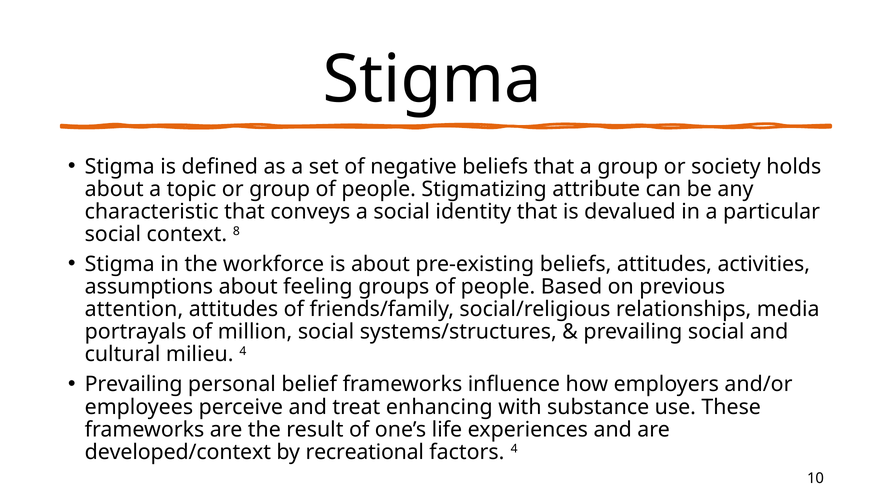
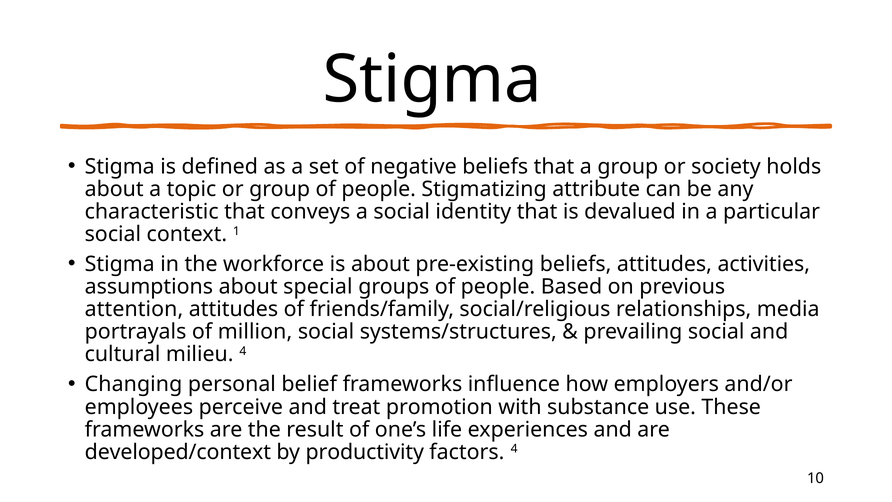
8: 8 -> 1 (236, 231)
feeling: feeling -> special (318, 287)
Prevailing: Prevailing -> Changing (134, 384)
enhancing: enhancing -> promotion (439, 407)
recreational: recreational -> productivity (365, 452)
